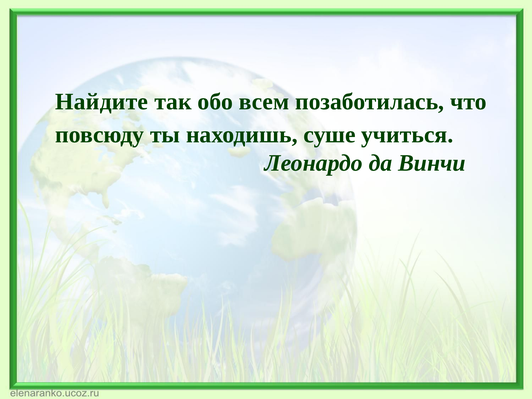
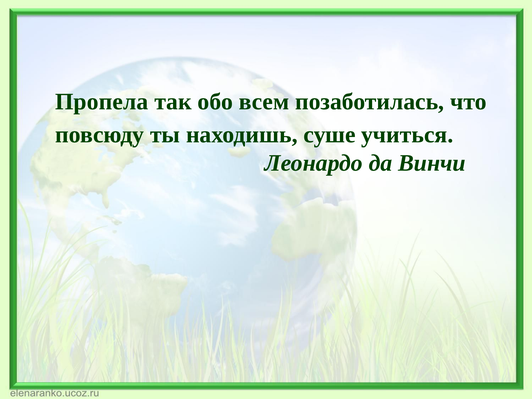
Найдите: Найдите -> Пропела (102, 102)
